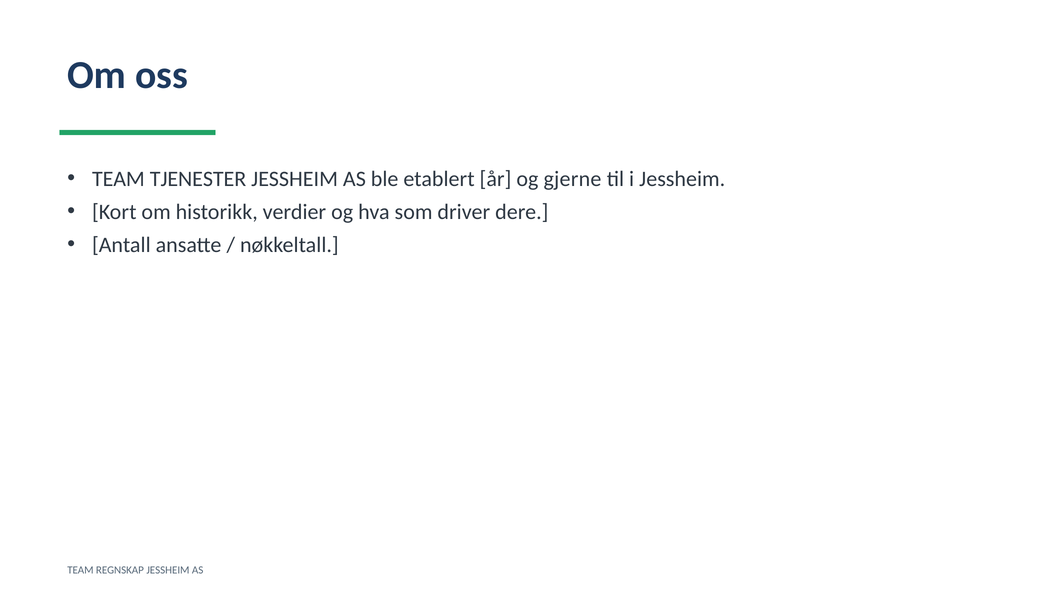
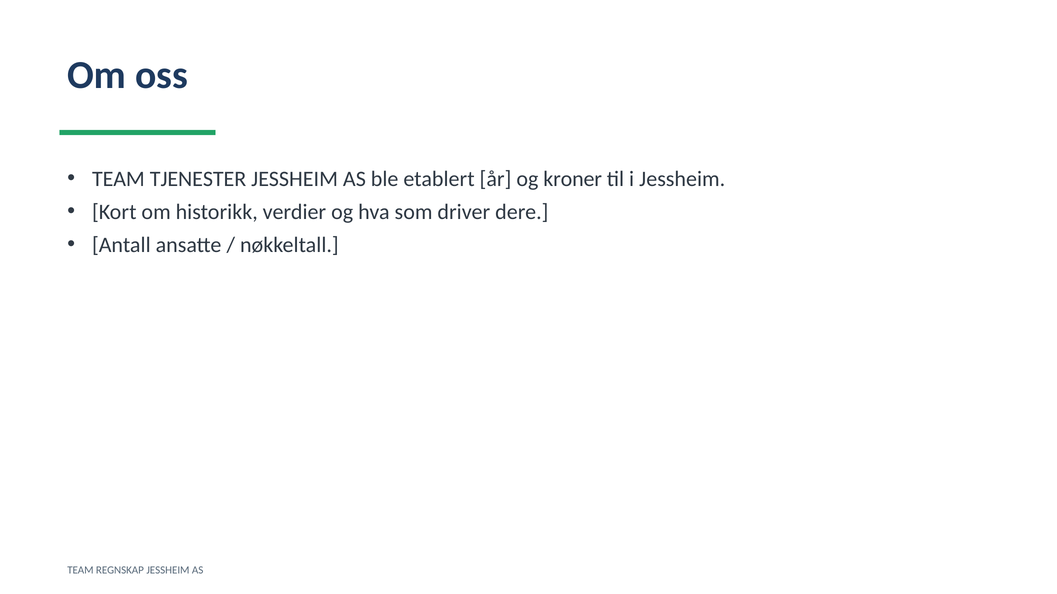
gjerne: gjerne -> kroner (573, 179)
